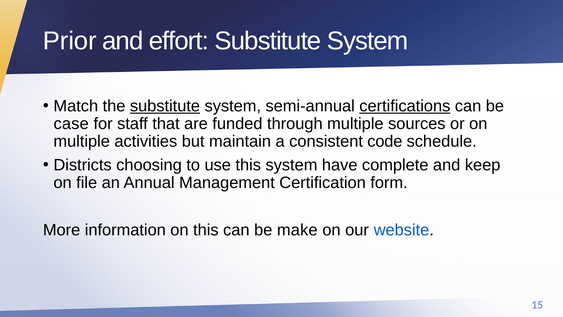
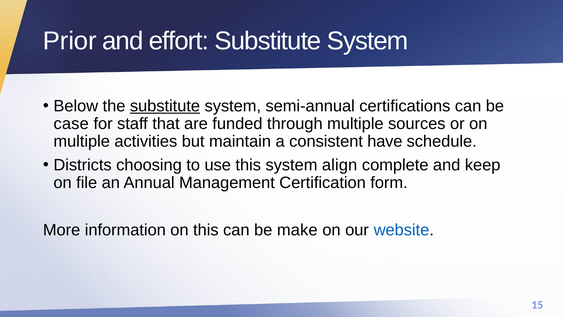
Match: Match -> Below (76, 106)
certifications underline: present -> none (405, 106)
code: code -> have (385, 141)
have: have -> align (340, 165)
